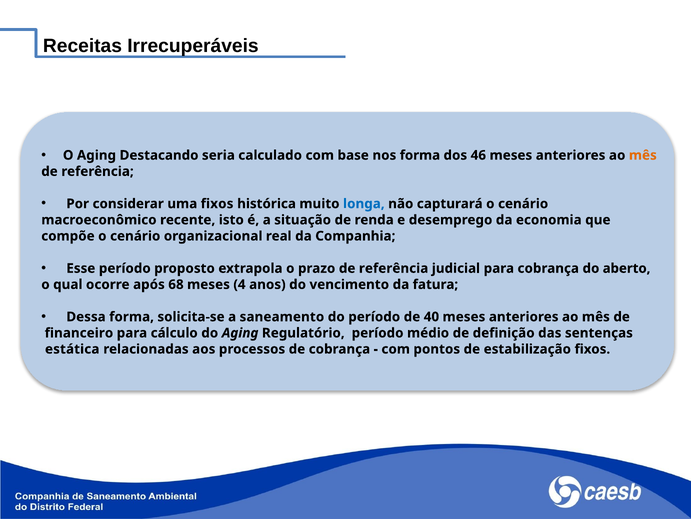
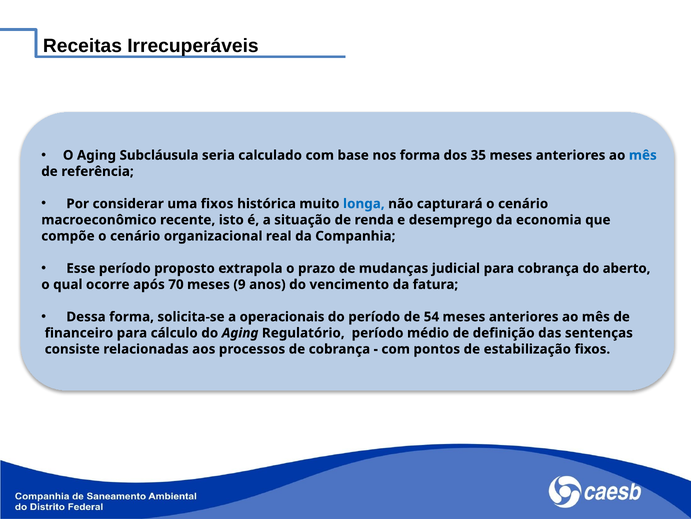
Destacando: Destacando -> Subcláusula (159, 155)
46: 46 -> 35 (478, 155)
mês colour: orange -> blue (643, 155)
prazo de referência: referência -> mudanças (394, 268)
68: 68 -> 70 (176, 284)
4: 4 -> 9 (239, 284)
saneamento: saneamento -> operacionais (282, 316)
40: 40 -> 54 (431, 316)
estática: estática -> consiste (72, 349)
